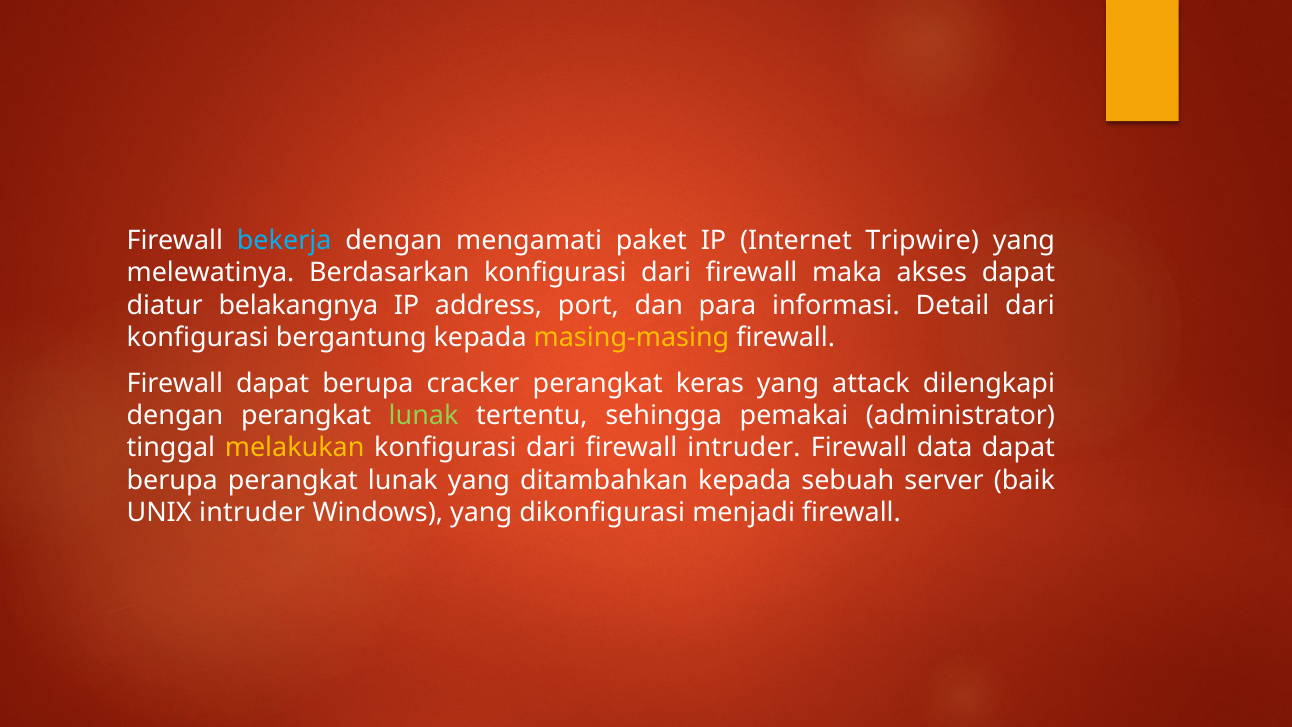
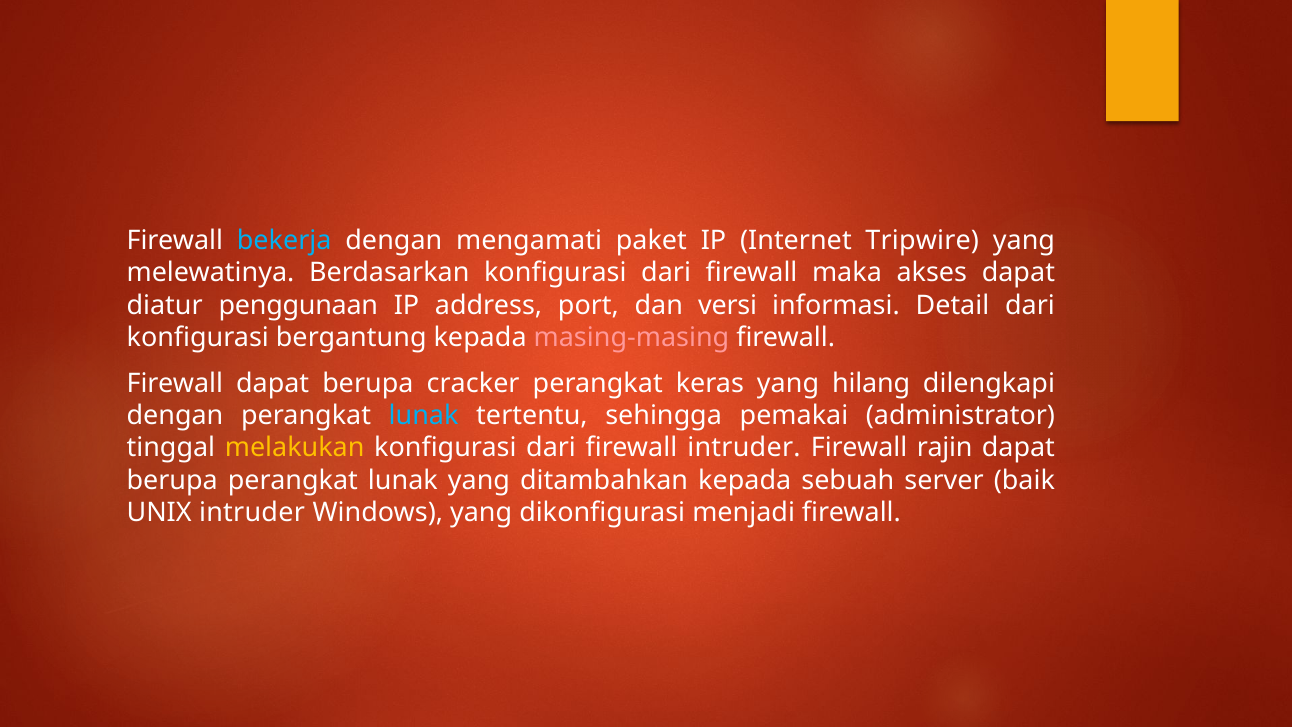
belakangnya: belakangnya -> penggunaan (298, 305)
para: para -> versi (728, 305)
masing-masing colour: yellow -> pink (631, 337)
attack: attack -> hilang (871, 383)
lunak colour: light green -> light blue (424, 415)
data: data -> rajin (945, 448)
